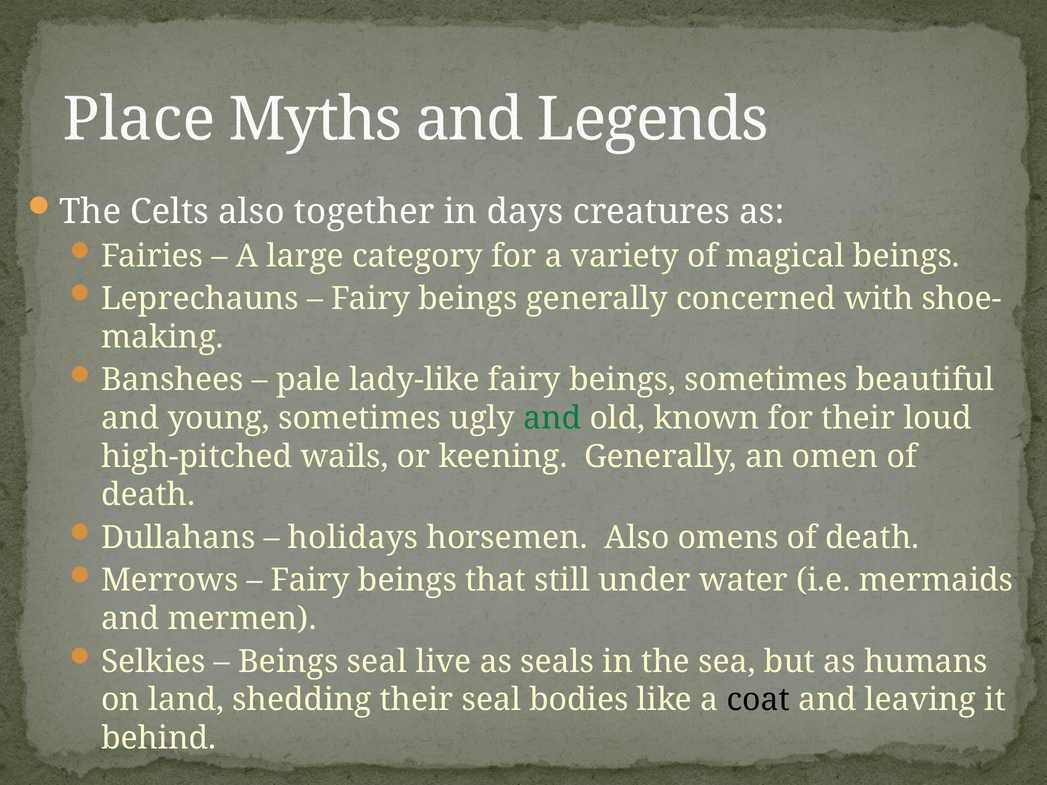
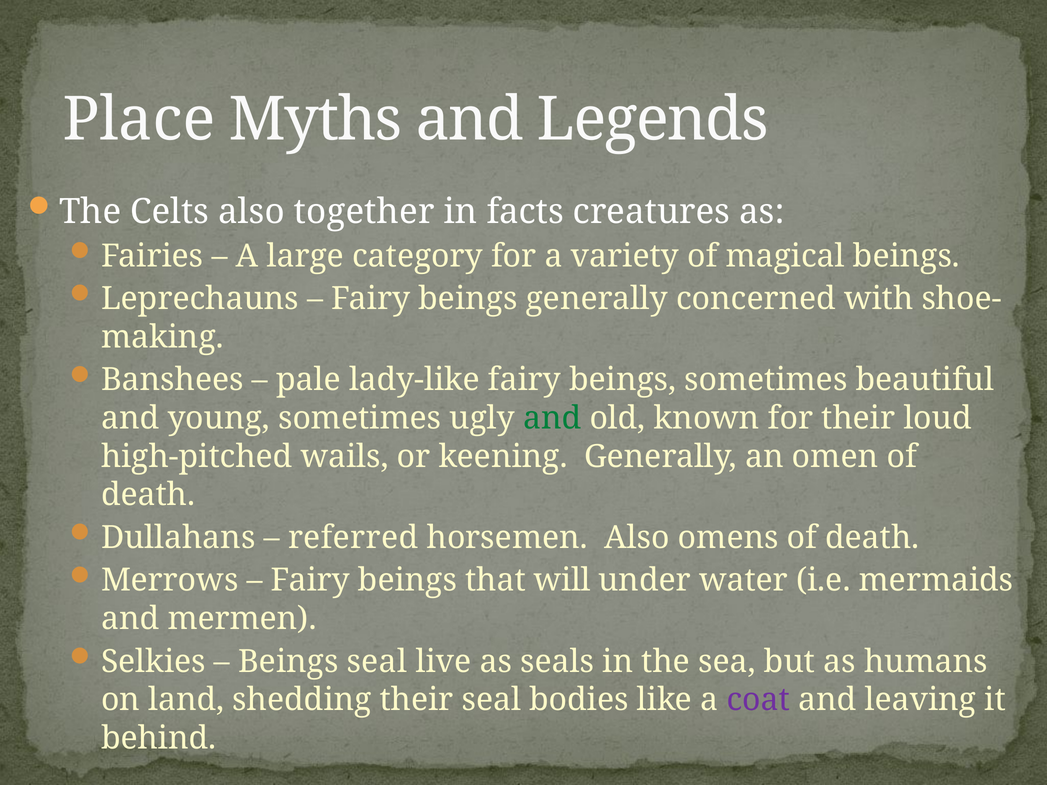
days: days -> facts (525, 212)
holidays: holidays -> referred (353, 538)
still: still -> will (562, 581)
coat colour: black -> purple (758, 700)
